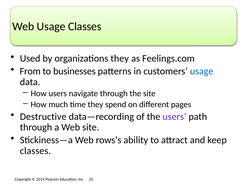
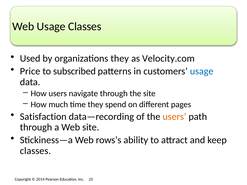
Feelings.com: Feelings.com -> Velocity.com (168, 59)
From: From -> Price (30, 71)
businesses: businesses -> subscribed (74, 71)
Destructive: Destructive -> Satisfaction (43, 117)
users colour: purple -> orange (174, 117)
